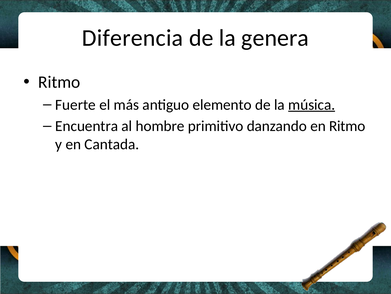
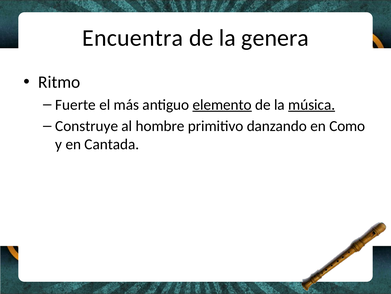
Diferencia: Diferencia -> Encuentra (133, 38)
elemento underline: none -> present (222, 104)
Encuentra: Encuentra -> Construye (87, 126)
en Ritmo: Ritmo -> Como (347, 126)
